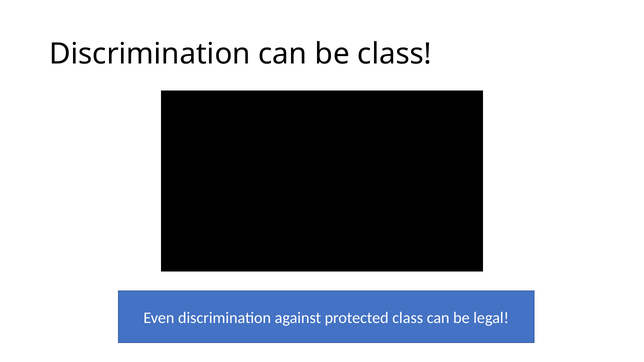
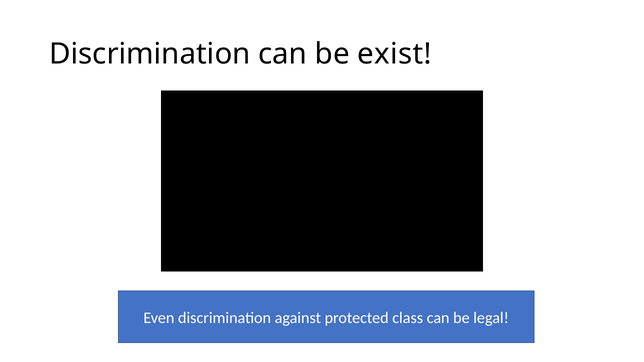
be class: class -> exist (394, 54)
